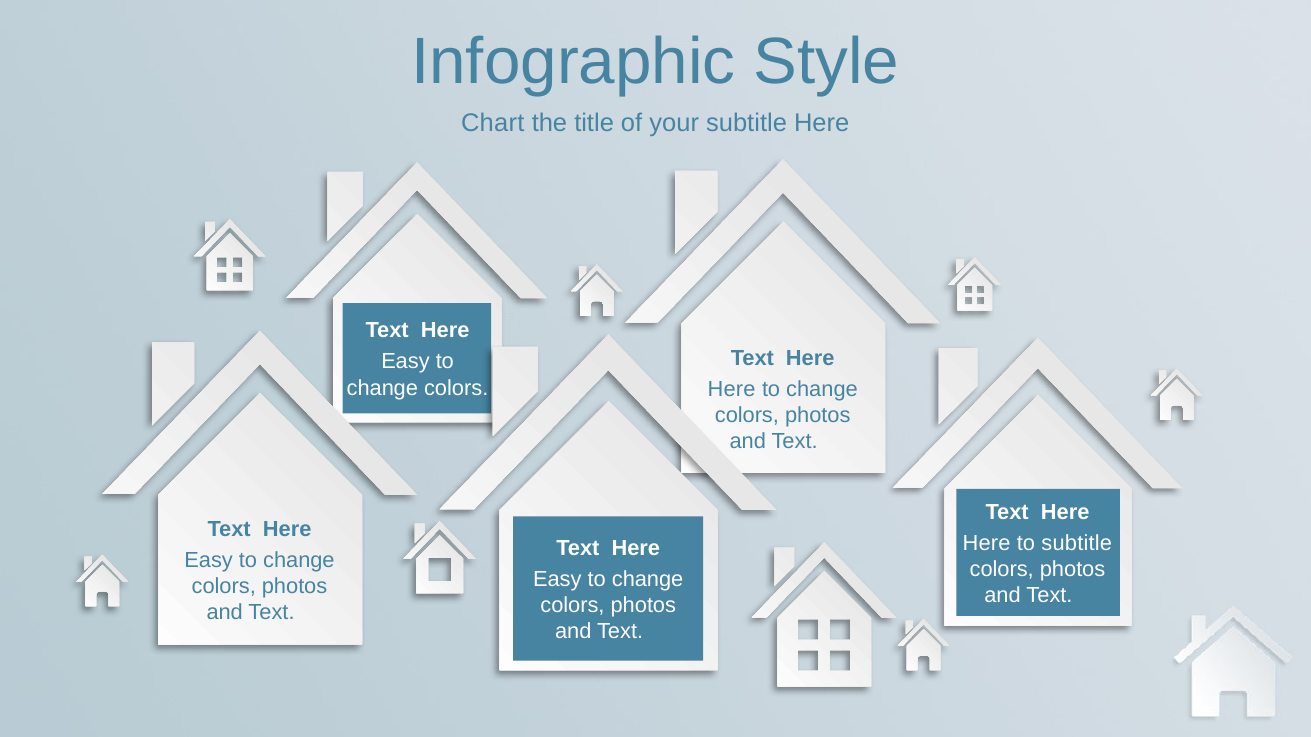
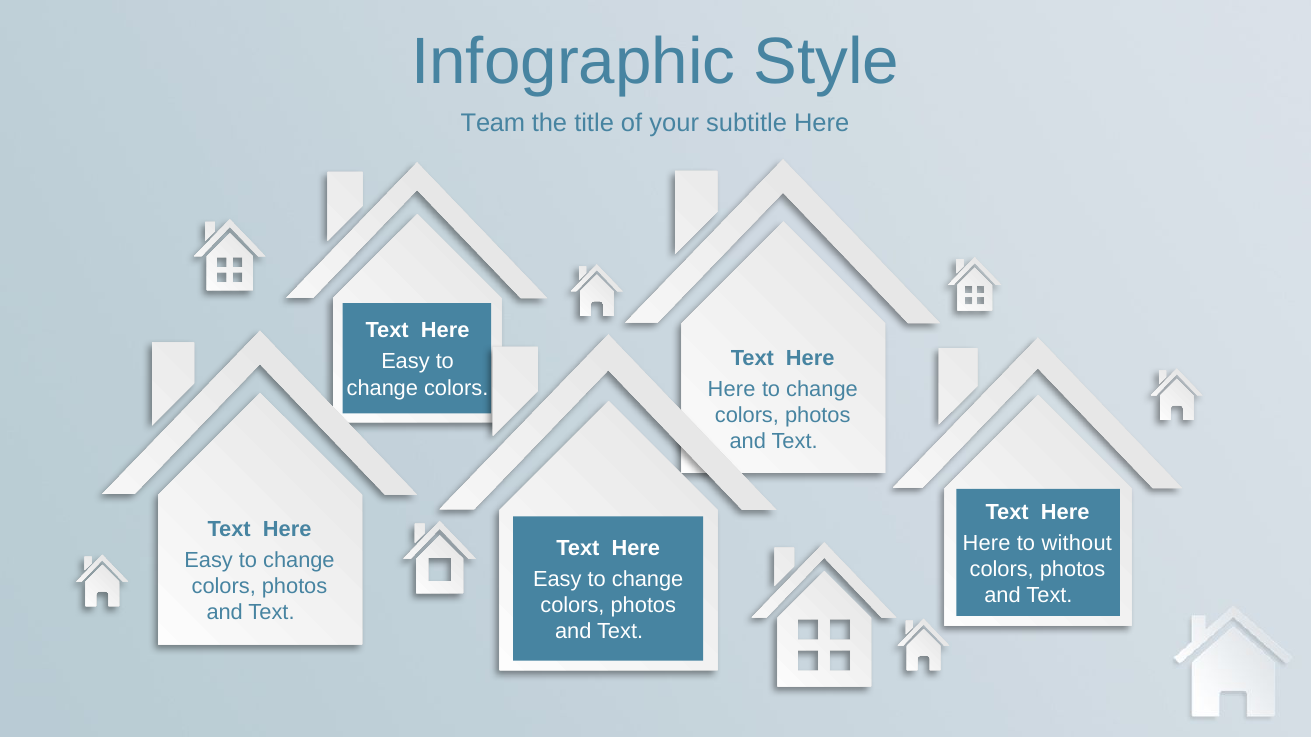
Chart: Chart -> Team (493, 123)
to subtitle: subtitle -> without (1077, 543)
